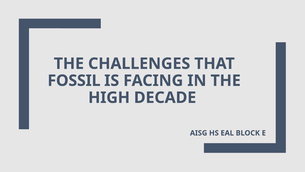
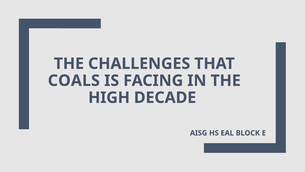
FOSSIL: FOSSIL -> COALS (74, 80)
